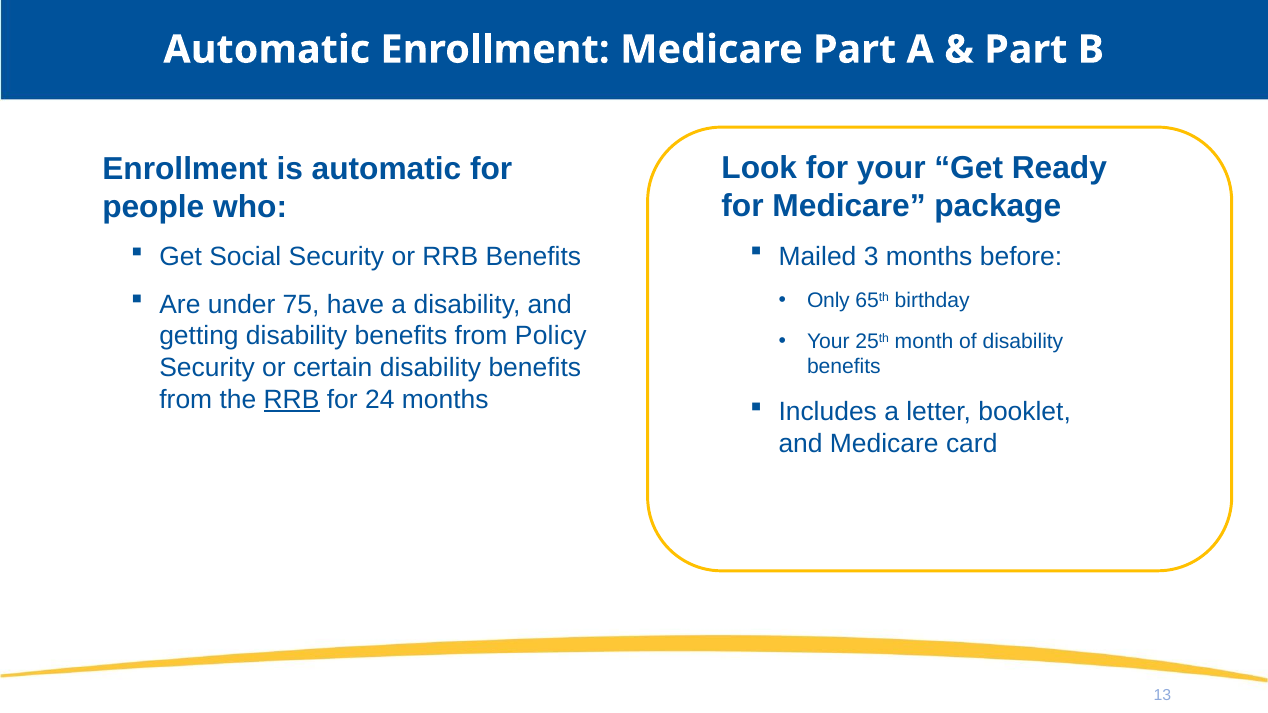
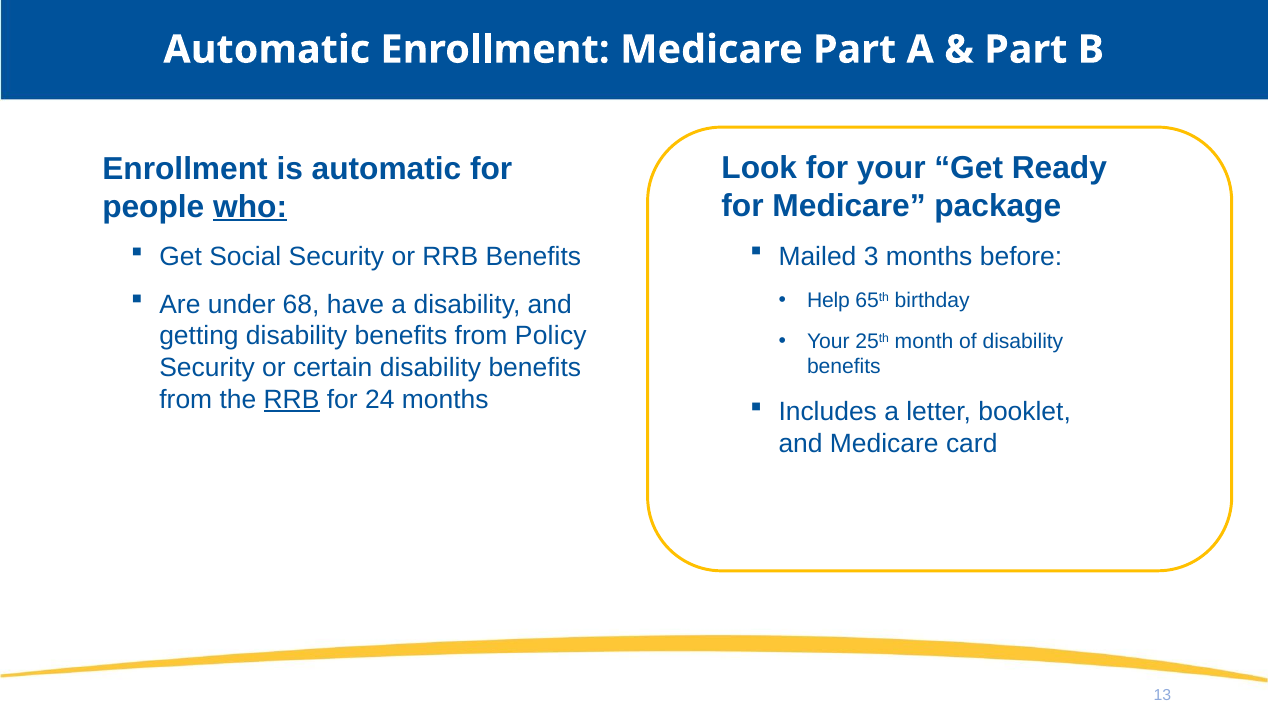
who underline: none -> present (250, 207)
Only: Only -> Help (828, 301)
75: 75 -> 68 (301, 305)
